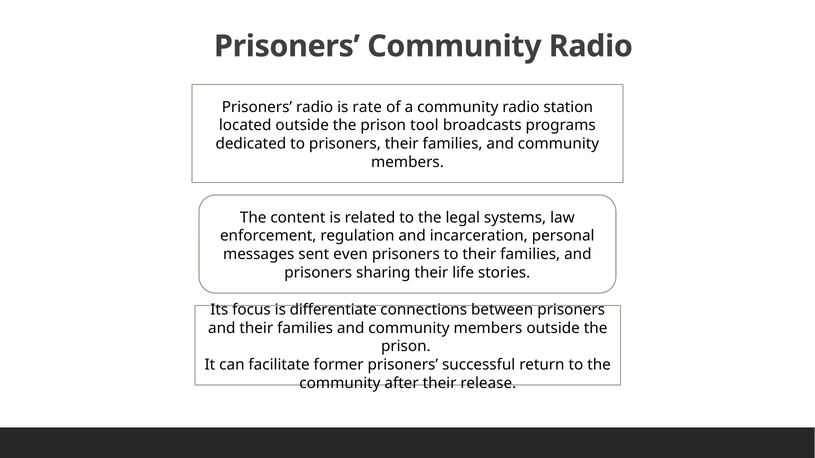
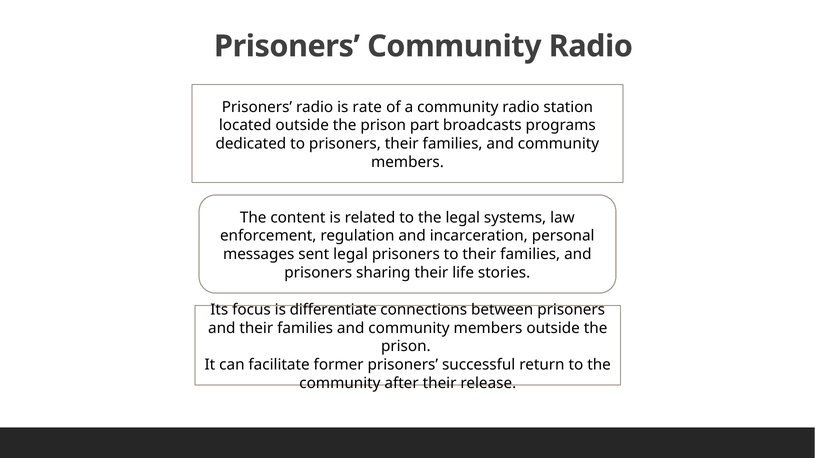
tool: tool -> part (425, 126)
sent even: even -> legal (351, 254)
